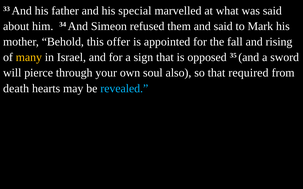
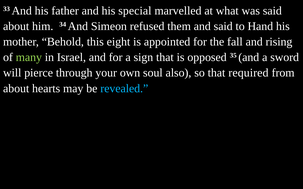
Mark: Mark -> Hand (260, 26)
offer: offer -> eight (118, 42)
many colour: yellow -> light green (29, 57)
death: death -> about (16, 89)
